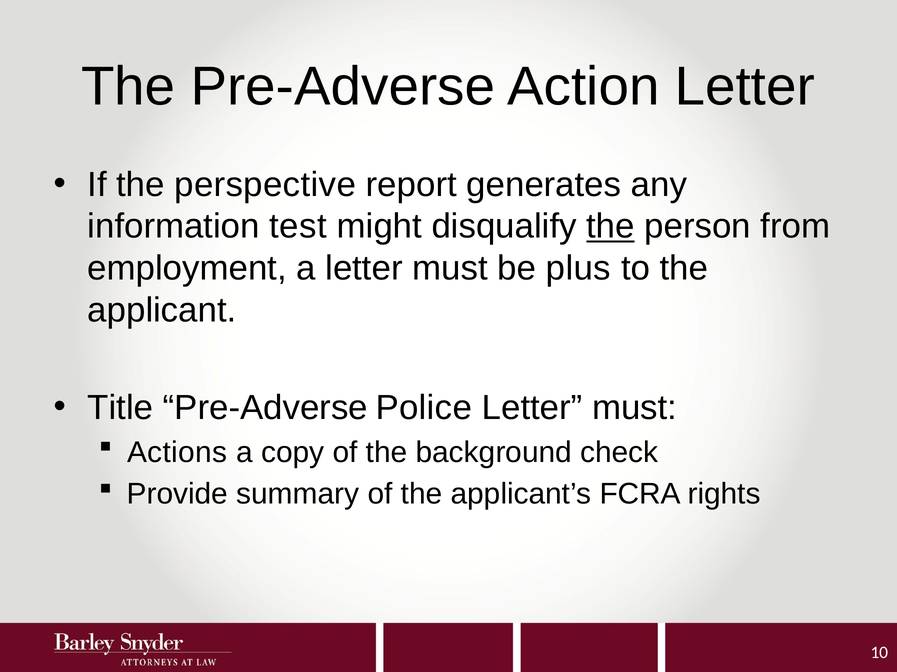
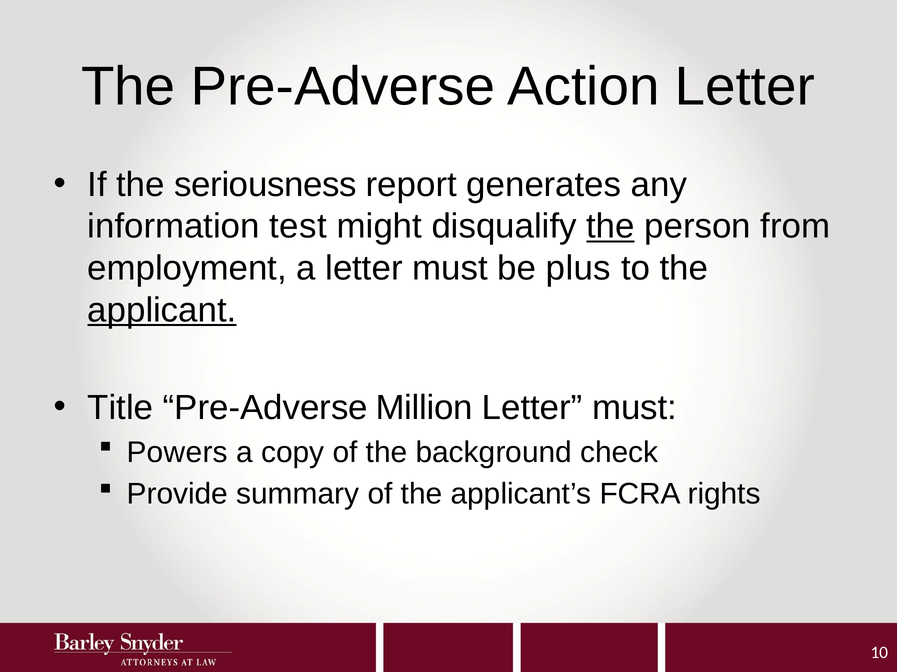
perspective: perspective -> seriousness (265, 185)
applicant underline: none -> present (162, 310)
Police: Police -> Million (424, 408)
Actions: Actions -> Powers (177, 453)
